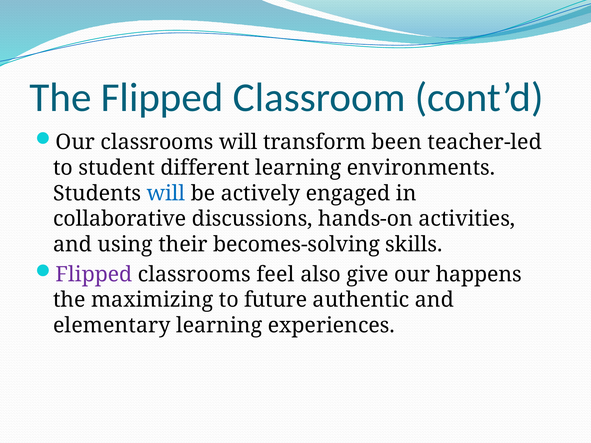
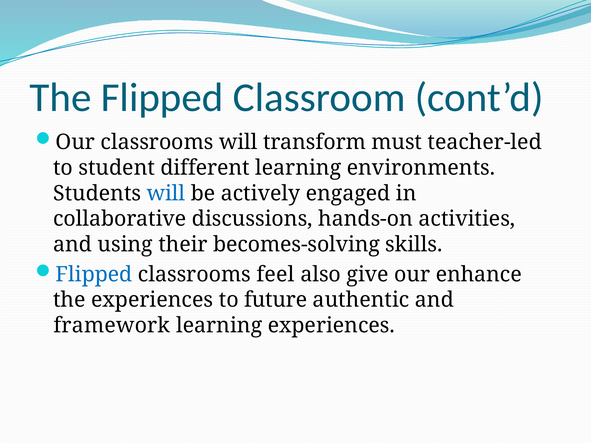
been: been -> must (397, 142)
Flipped colour: purple -> blue (94, 275)
happens: happens -> enhance (479, 275)
the maximizing: maximizing -> experiences (152, 300)
elementary: elementary -> framework (112, 326)
